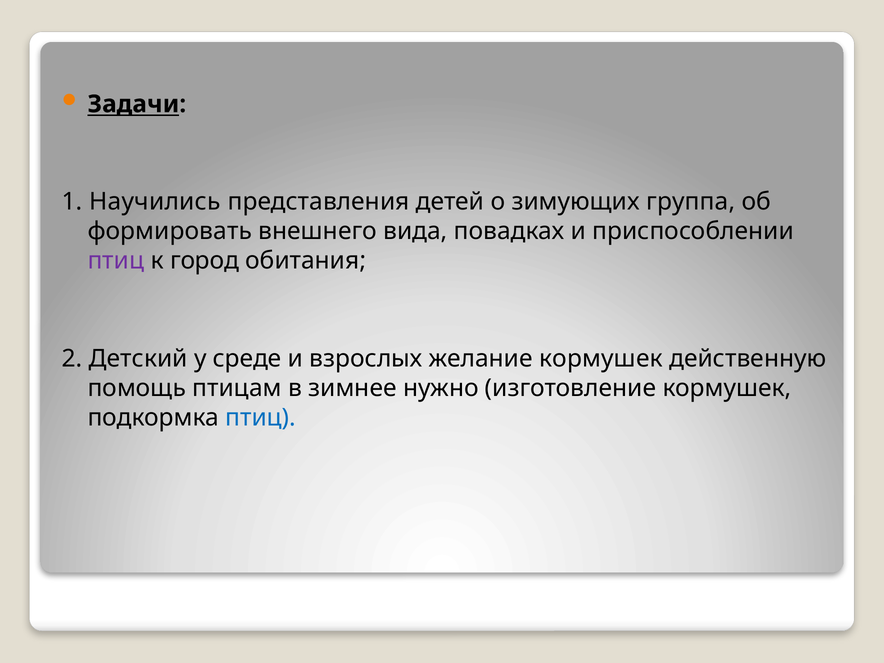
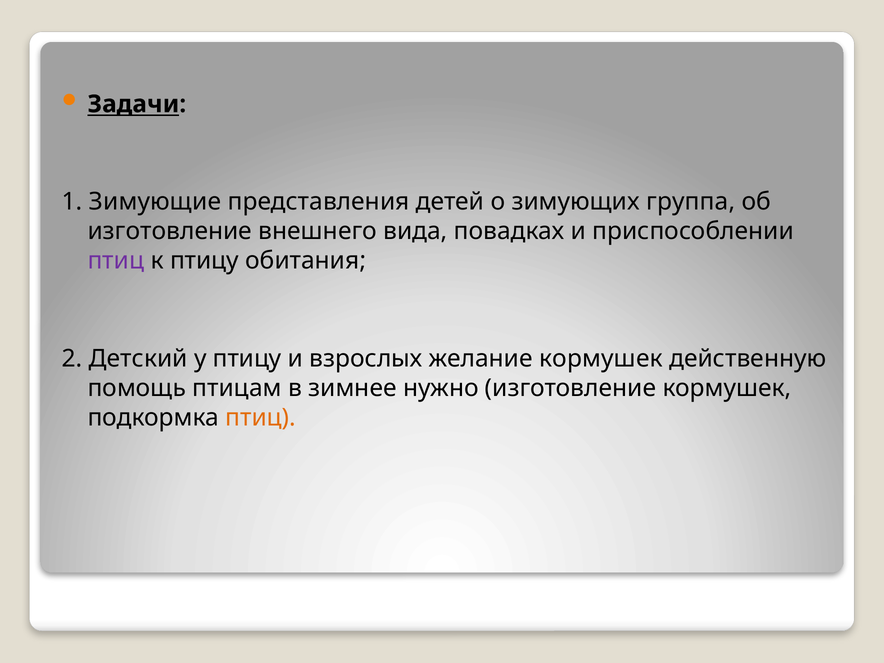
Научились: Научились -> Зимующие (155, 202)
формировать: формировать -> изготовление (170, 231)
к город: город -> птицу (204, 261)
у среде: среде -> птицу (247, 359)
птиц colour: blue -> orange (261, 418)
